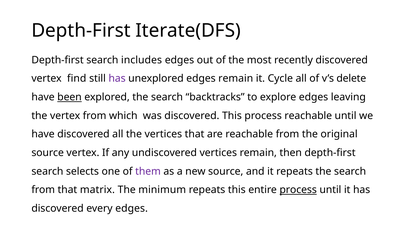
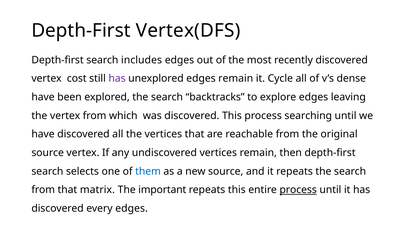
Iterate(DFS: Iterate(DFS -> Vertex(DFS (188, 31)
find: find -> cost (77, 79)
delete: delete -> dense (351, 79)
been underline: present -> none (70, 97)
process reachable: reachable -> searching (308, 116)
them colour: purple -> blue (148, 172)
minimum: minimum -> important (162, 190)
